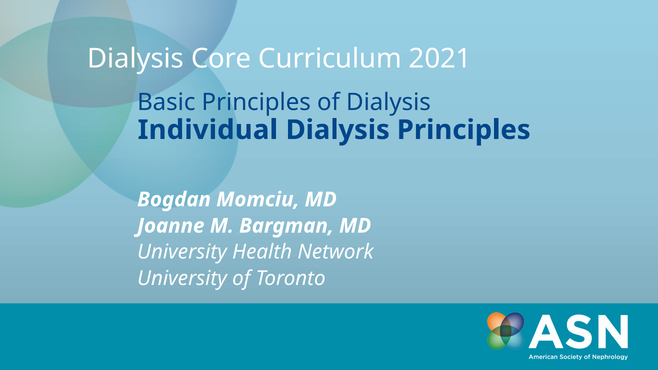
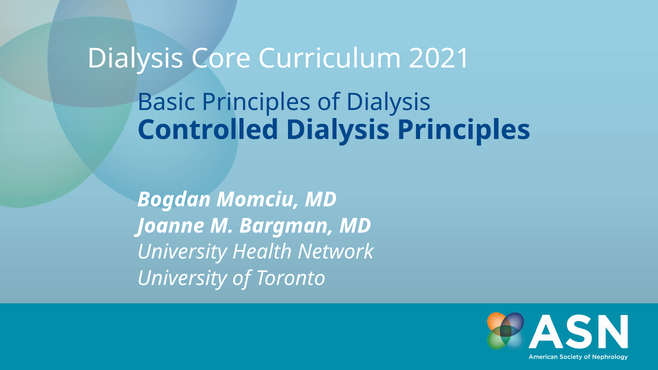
Individual: Individual -> Controlled (208, 130)
